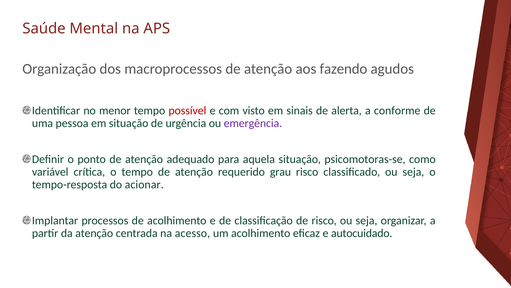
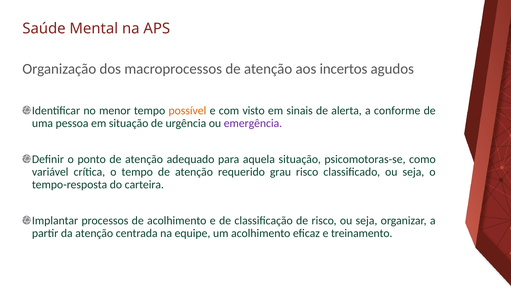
fazendo: fazendo -> incertos (343, 69)
possível colour: red -> orange (187, 110)
acionar: acionar -> carteira (144, 184)
acesso: acesso -> equipe (193, 233)
autocuidado: autocuidado -> treinamento (362, 233)
